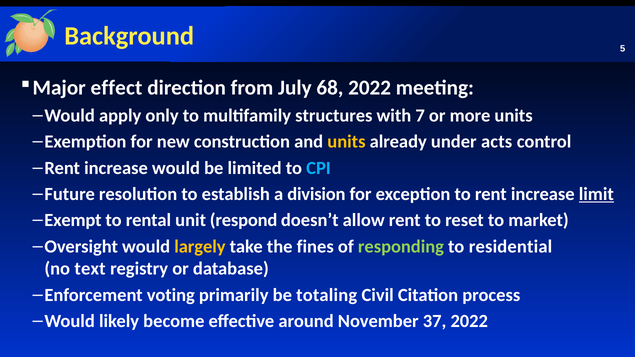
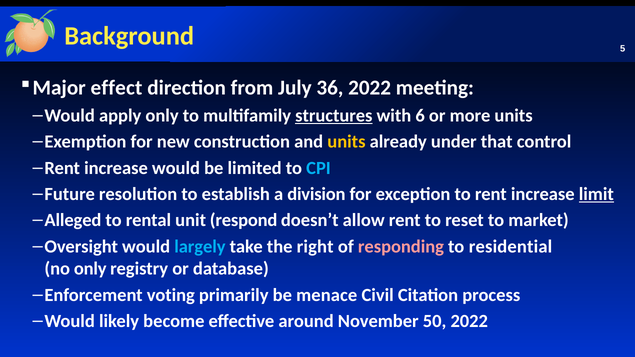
68: 68 -> 36 (330, 88)
structures underline: none -> present (334, 116)
7: 7 -> 6 (420, 116)
acts: acts -> that (497, 142)
Exempt: Exempt -> Alleged (73, 220)
largely colour: yellow -> light blue (200, 247)
fines: fines -> right (315, 247)
responding colour: light green -> pink (401, 247)
no text: text -> only (90, 269)
totaling: totaling -> menace (327, 295)
37: 37 -> 50 (435, 321)
